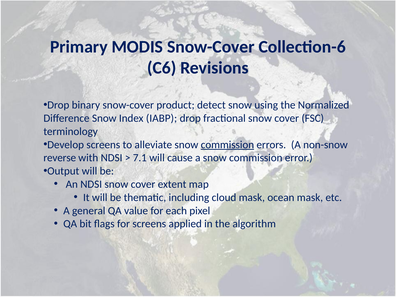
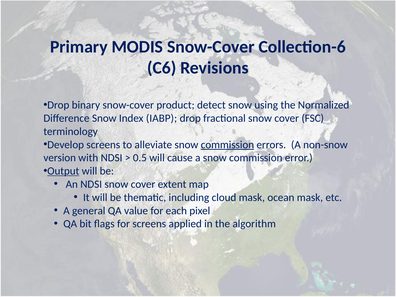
reverse: reverse -> version (60, 158)
7.1: 7.1 -> 0.5 (140, 158)
Output underline: none -> present (63, 171)
